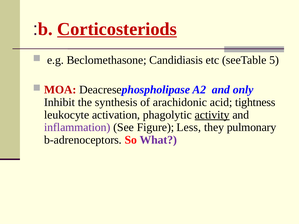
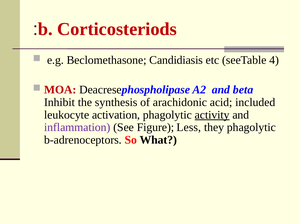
Corticosteriods underline: present -> none (117, 29)
5: 5 -> 4 (274, 60)
only: only -> beta (243, 90)
tightness: tightness -> included (255, 102)
they pulmonary: pulmonary -> phagolytic (251, 127)
What colour: purple -> black (158, 140)
